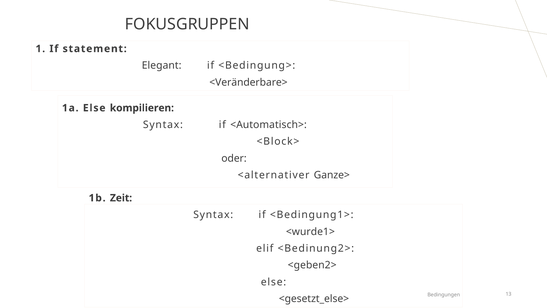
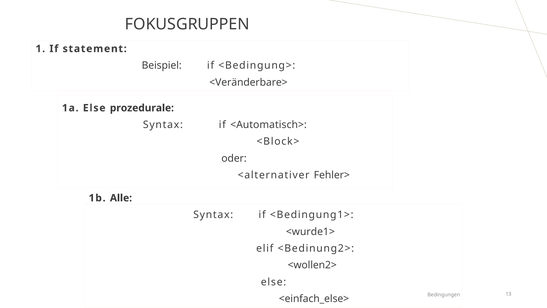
Elegant: Elegant -> Beispiel (162, 65)
kompilieren: kompilieren -> prozedurale (142, 108)
Ganze>: Ganze> -> Fehler> (332, 175)
Zeit: Zeit -> Alle (121, 198)
<geben2>: <geben2> -> <wollen2> (312, 265)
<gesetzt_else>: <gesetzt_else> -> <einfach_else> (314, 299)
